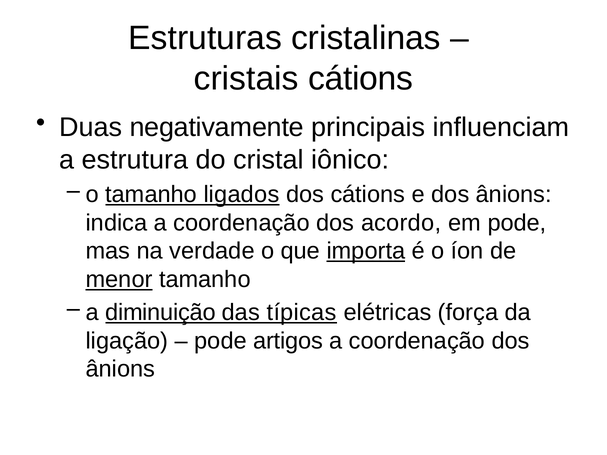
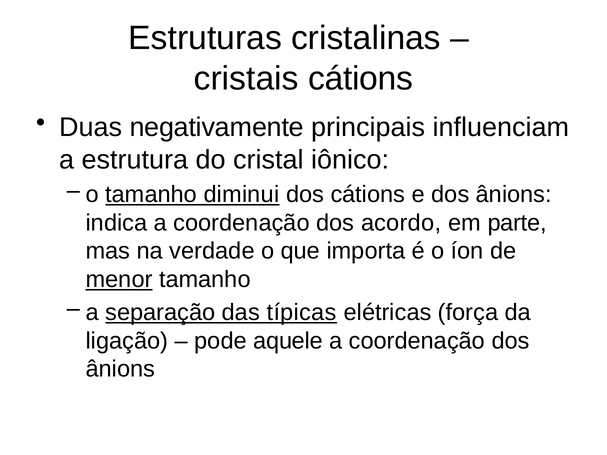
ligados: ligados -> diminui (241, 195)
em pode: pode -> parte (517, 223)
importa underline: present -> none (366, 251)
diminuição: diminuição -> separação (160, 313)
artigos: artigos -> aquele (288, 341)
